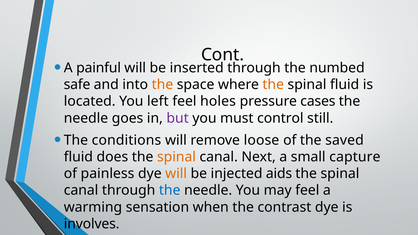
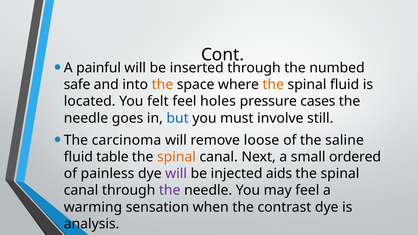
left: left -> felt (158, 101)
but colour: purple -> blue (178, 118)
control: control -> involve (280, 118)
conditions: conditions -> carcinoma (126, 140)
saved: saved -> saline (345, 140)
does: does -> table (112, 157)
capture: capture -> ordered (355, 157)
will colour: orange -> purple (176, 174)
the colour: blue -> purple (170, 190)
involves: involves -> analysis (92, 224)
